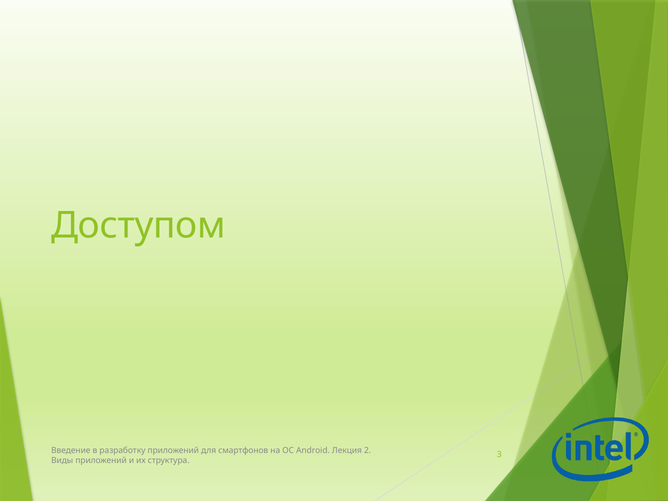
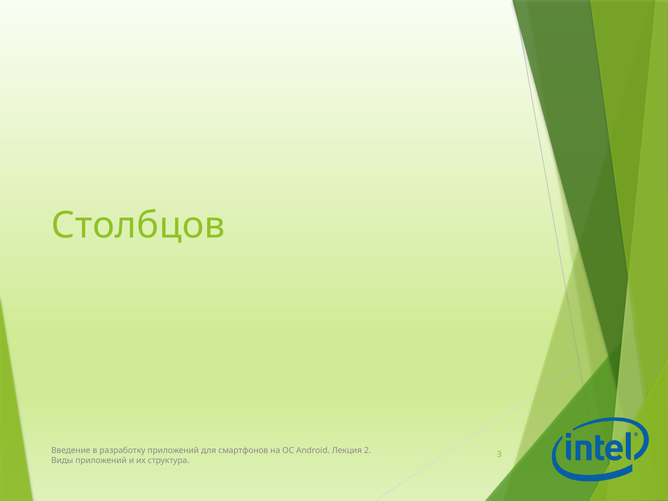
Доступом: Доступом -> Столбцов (138, 225)
